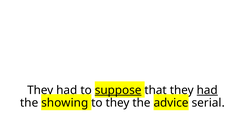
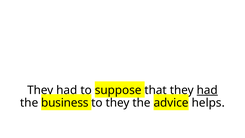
suppose underline: present -> none (118, 90)
showing: showing -> business (65, 103)
serial: serial -> helps (208, 103)
